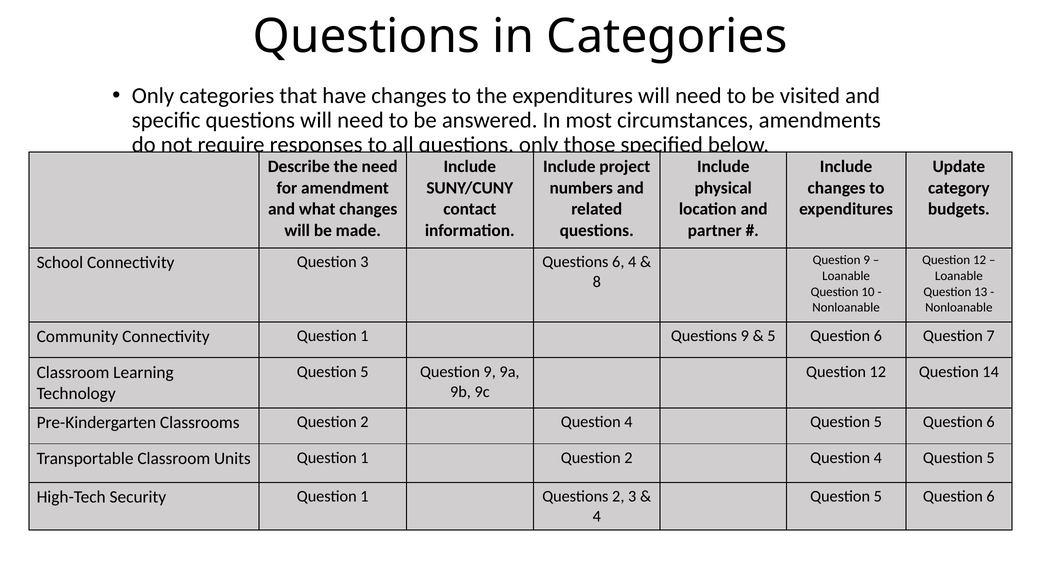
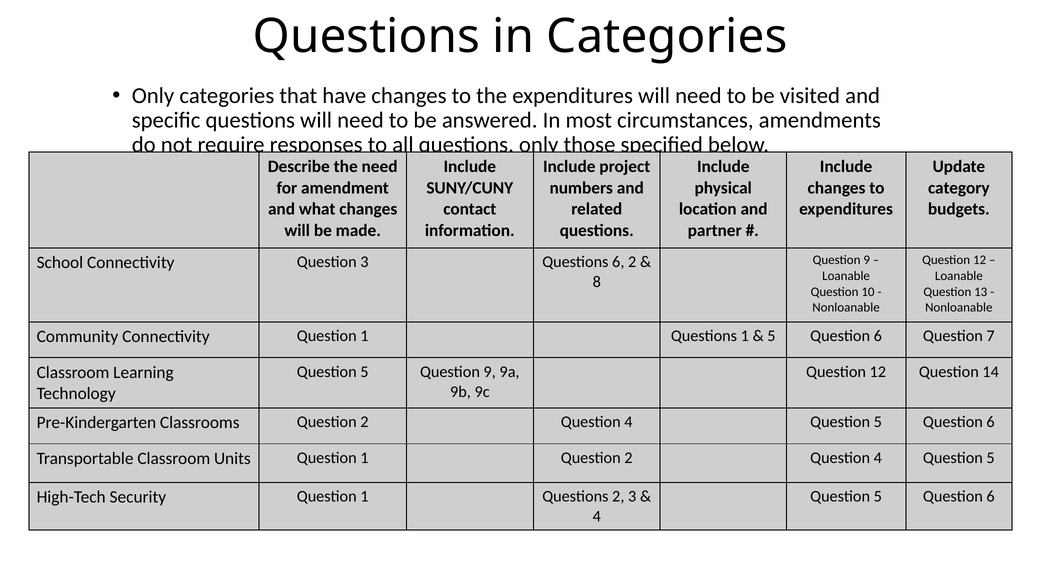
6 4: 4 -> 2 (632, 262)
Questions 9: 9 -> 1 (745, 336)
